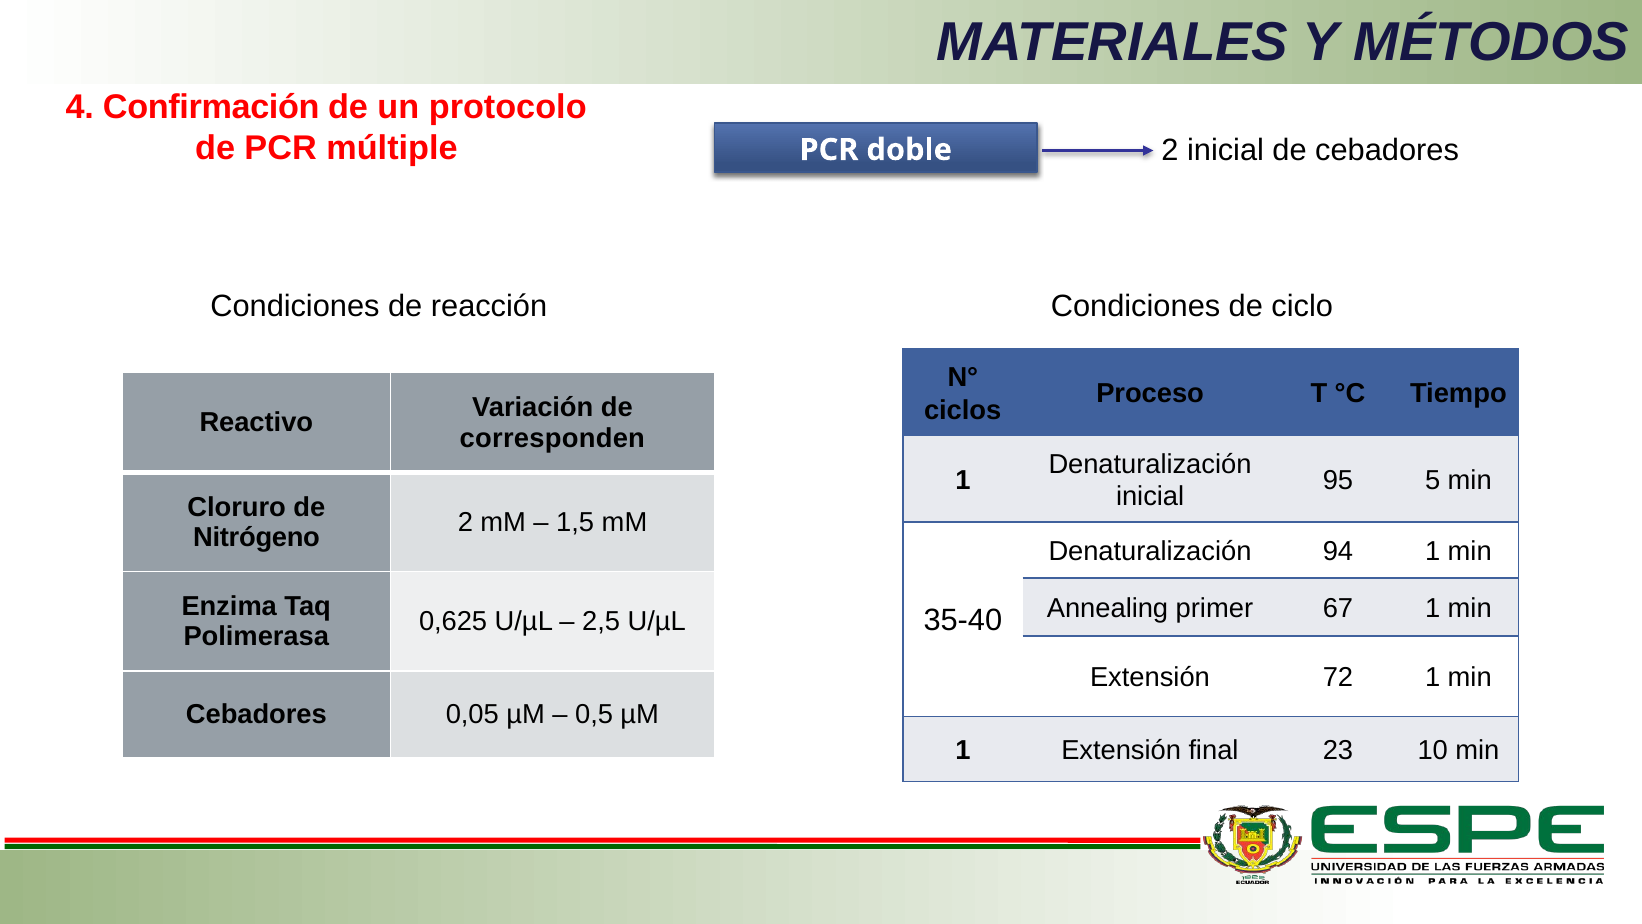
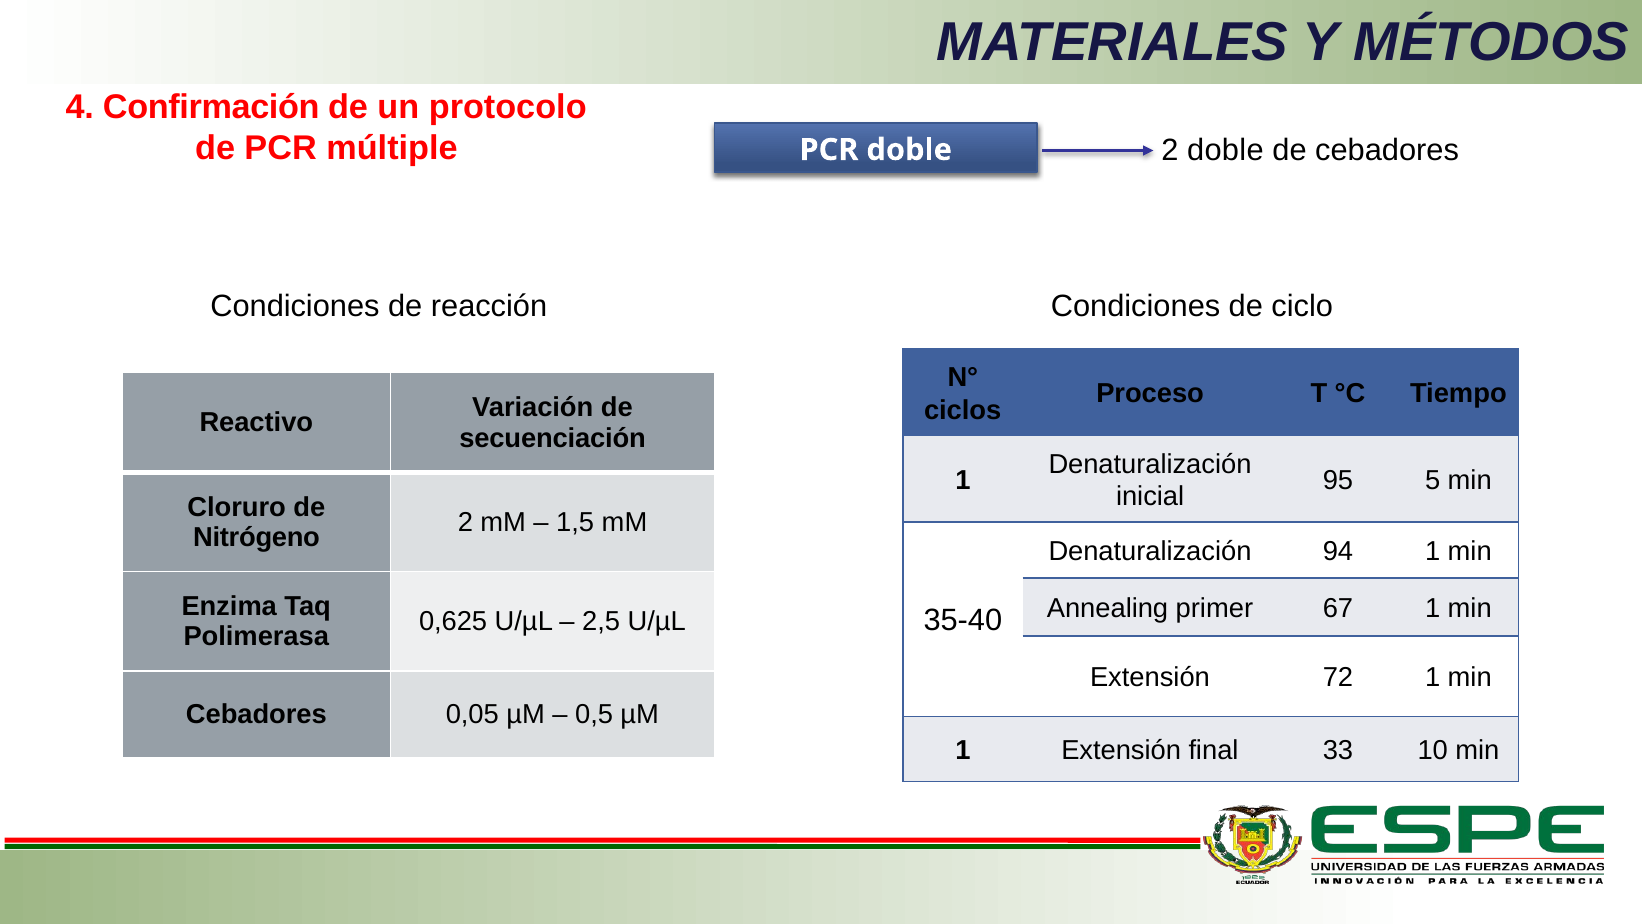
2 inicial: inicial -> doble (1225, 150)
corresponden: corresponden -> secuenciación (553, 438)
23: 23 -> 33 (1338, 750)
